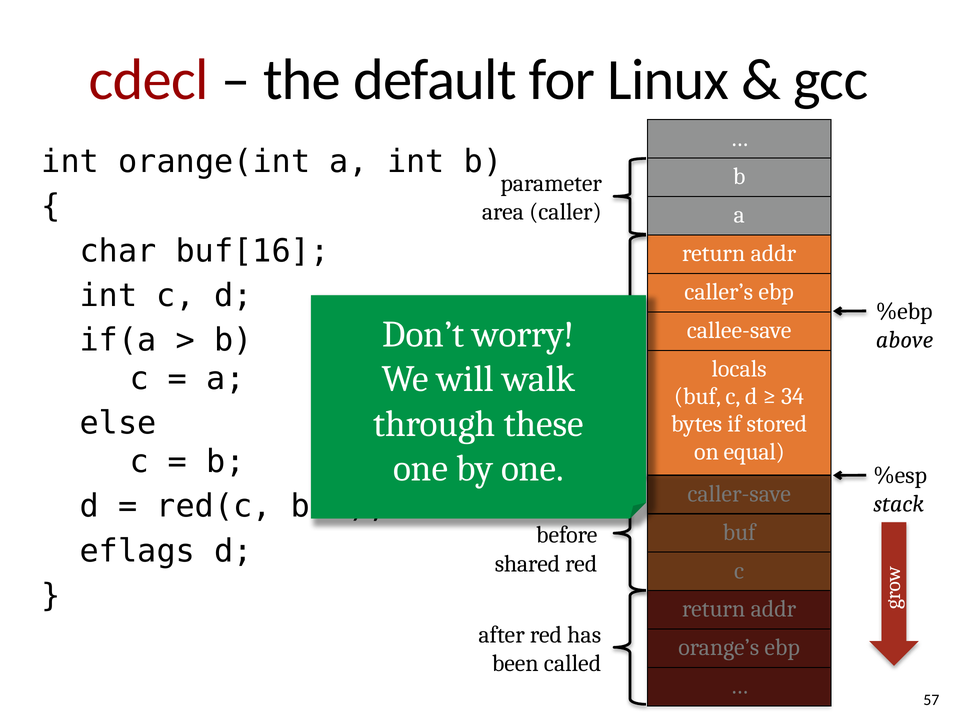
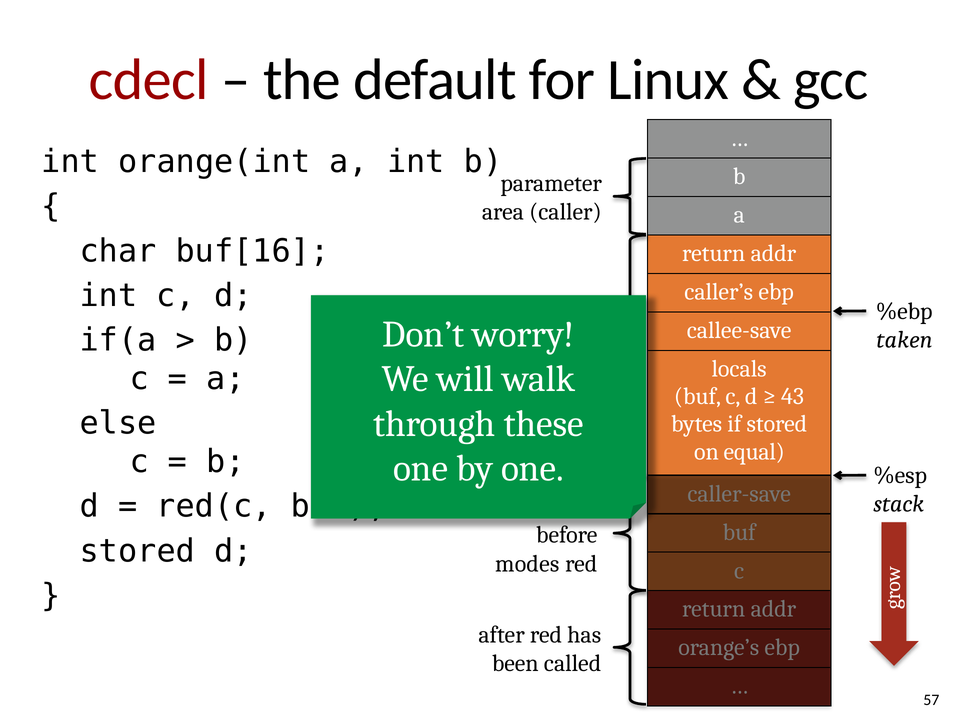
above: above -> taken (904, 340)
34: 34 -> 43 (793, 396)
eflags: eflags -> stored (137, 551)
shared: shared -> modes (527, 563)
